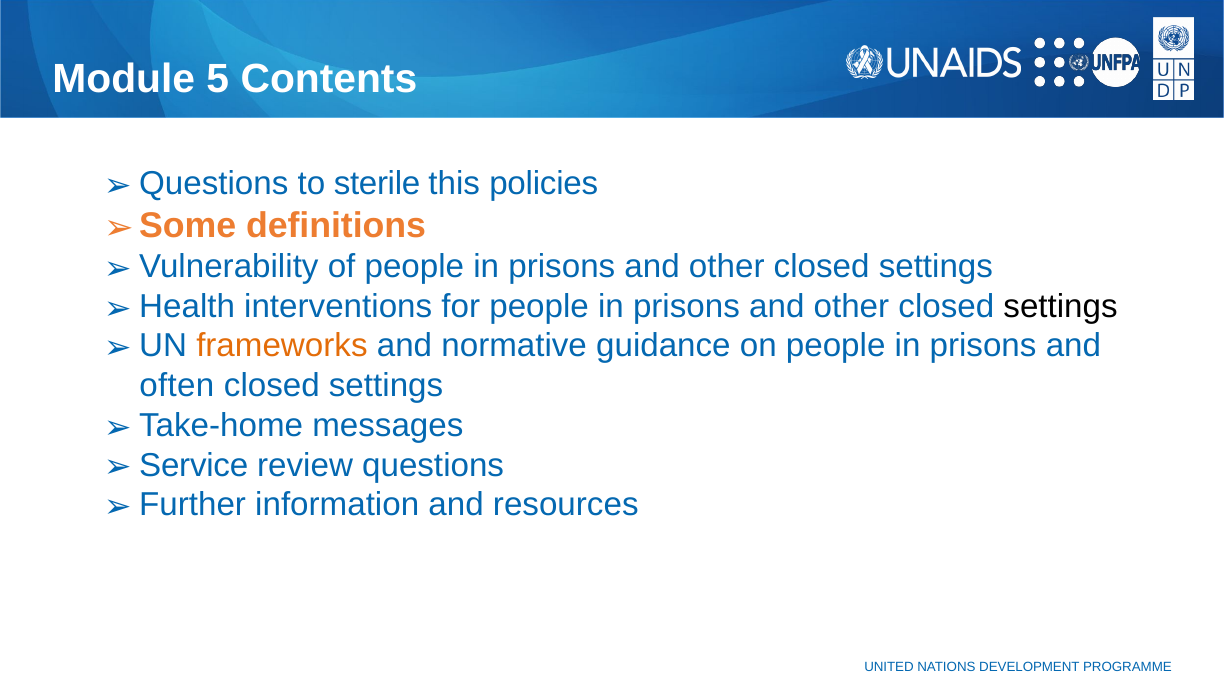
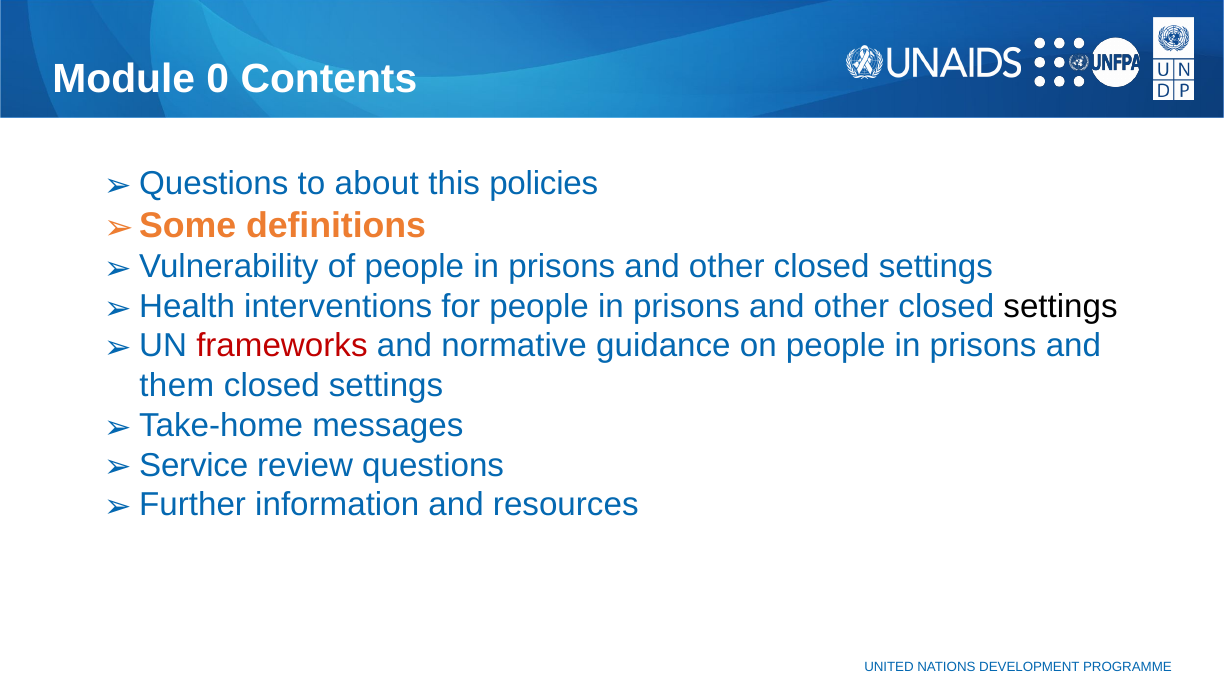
5: 5 -> 0 (218, 79)
sterile: sterile -> about (377, 184)
frameworks colour: orange -> red (282, 346)
often: often -> them (177, 386)
